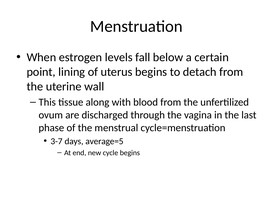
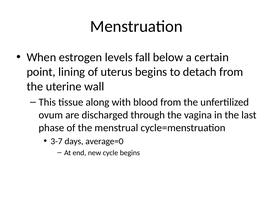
average=5: average=5 -> average=0 (104, 141)
